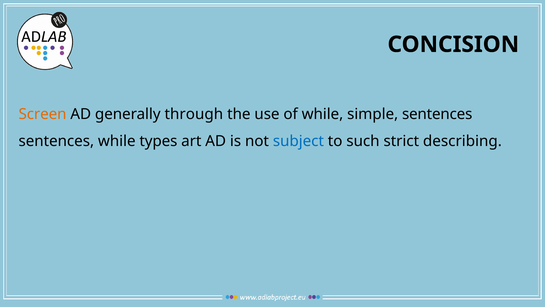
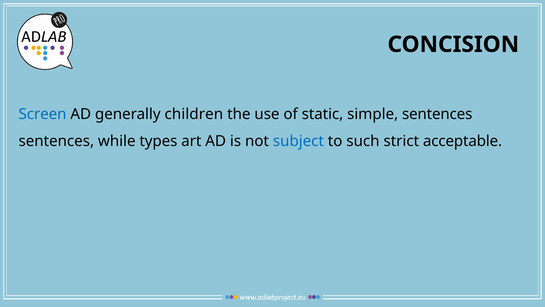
Screen colour: orange -> blue (43, 114)
through: through -> children (194, 114)
of while: while -> static (322, 114)
describing: describing -> acceptable (463, 141)
